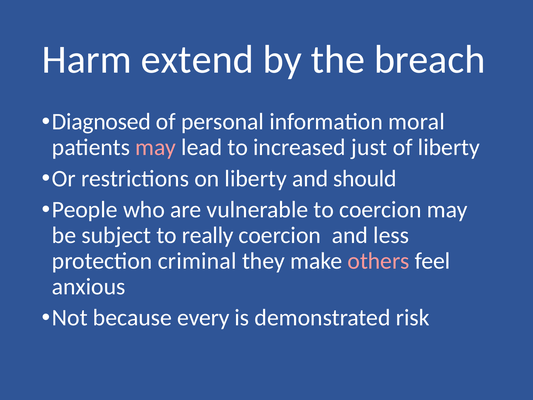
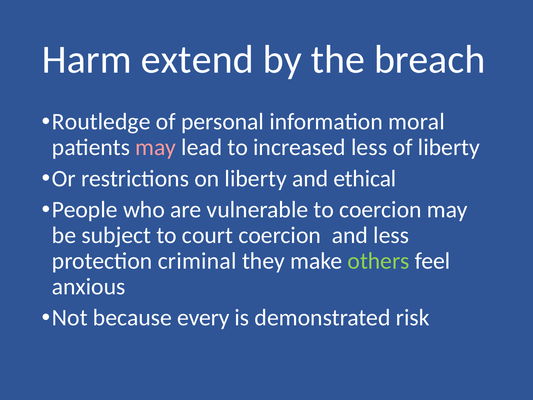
Diagnosed: Diagnosed -> Routledge (101, 122)
increased just: just -> less (369, 147)
should: should -> ethical (365, 179)
really: really -> court (208, 235)
others colour: pink -> light green (379, 261)
